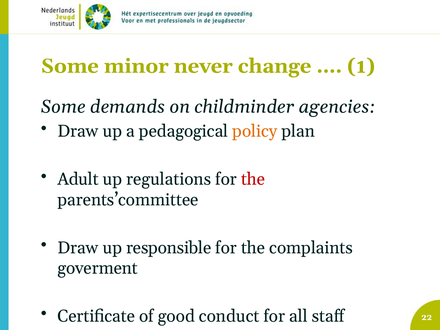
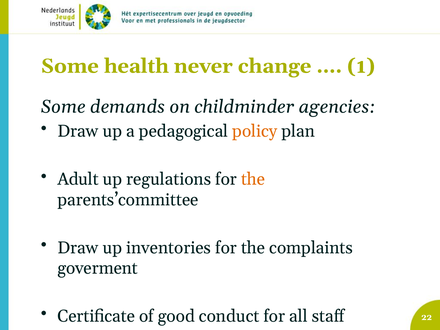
minor: minor -> health (136, 66)
the colour: red -> orange (253, 179)
responsible: responsible -> inventories (169, 248)
